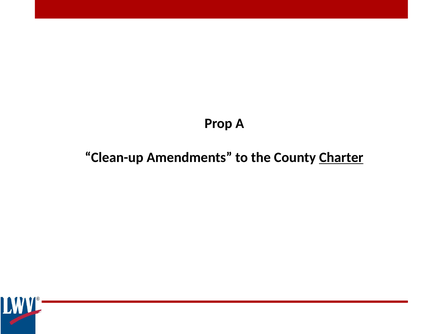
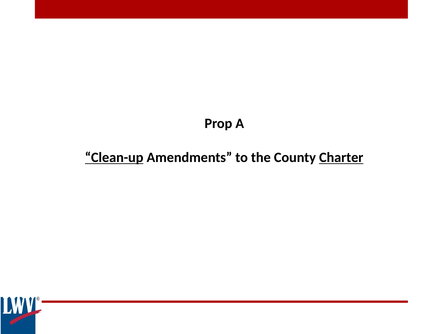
Clean-up underline: none -> present (114, 157)
